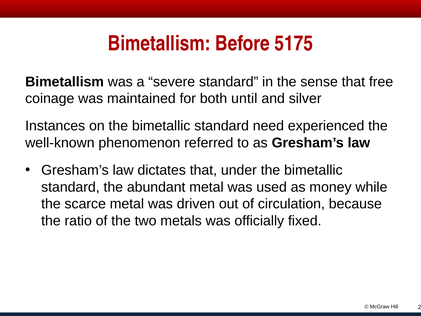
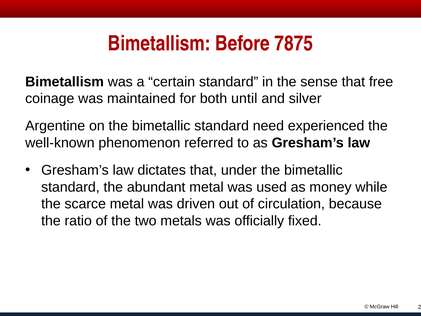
51: 51 -> 78 (284, 44)
severe: severe -> certain (172, 82)
Instances: Instances -> Argentine (55, 126)
